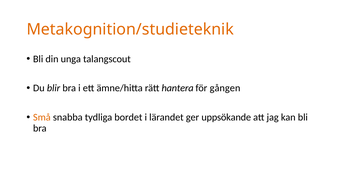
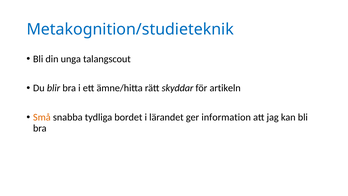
Metakognition/studieteknik colour: orange -> blue (130, 29)
hantera: hantera -> skyddar (178, 88)
gången: gången -> artikeln (225, 88)
uppsökande: uppsökande -> information (226, 117)
